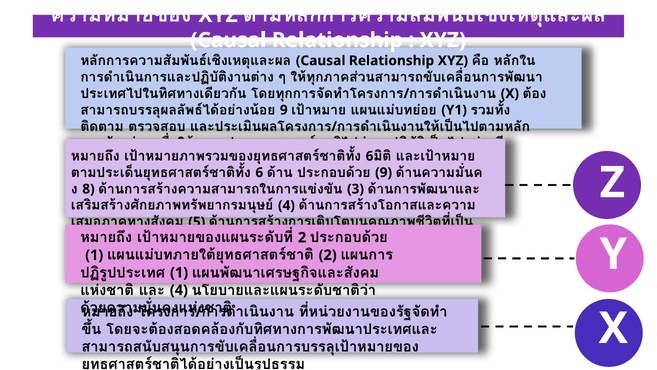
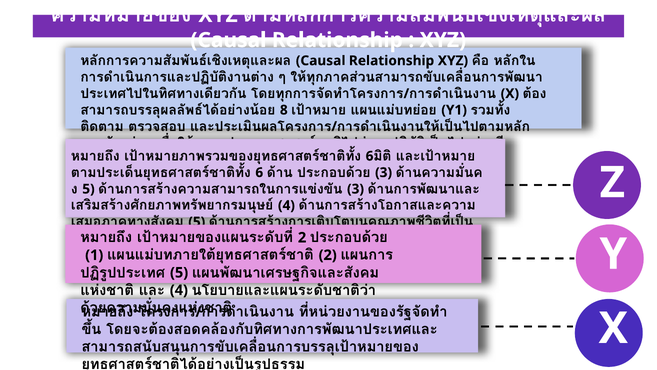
9: 9 -> 8 (284, 110)
9: 9 -> 3 (384, 172)
8: 8 -> 5 (88, 189)
1: 1 -> 5 (179, 272)
